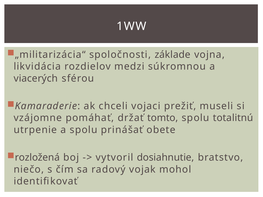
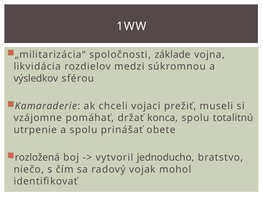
viacerých: viacerých -> výsledkov (36, 78)
tomto: tomto -> konca (163, 118)
dosiahnutie: dosiahnutie -> jednoducho (166, 158)
